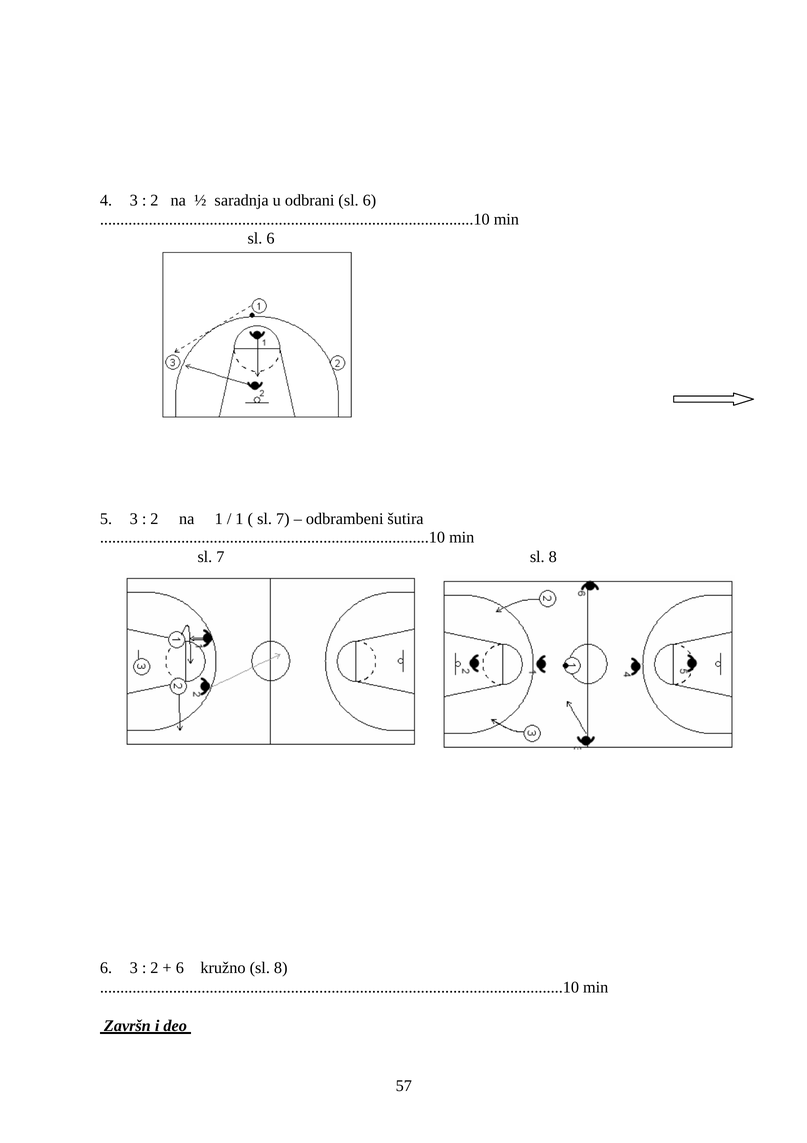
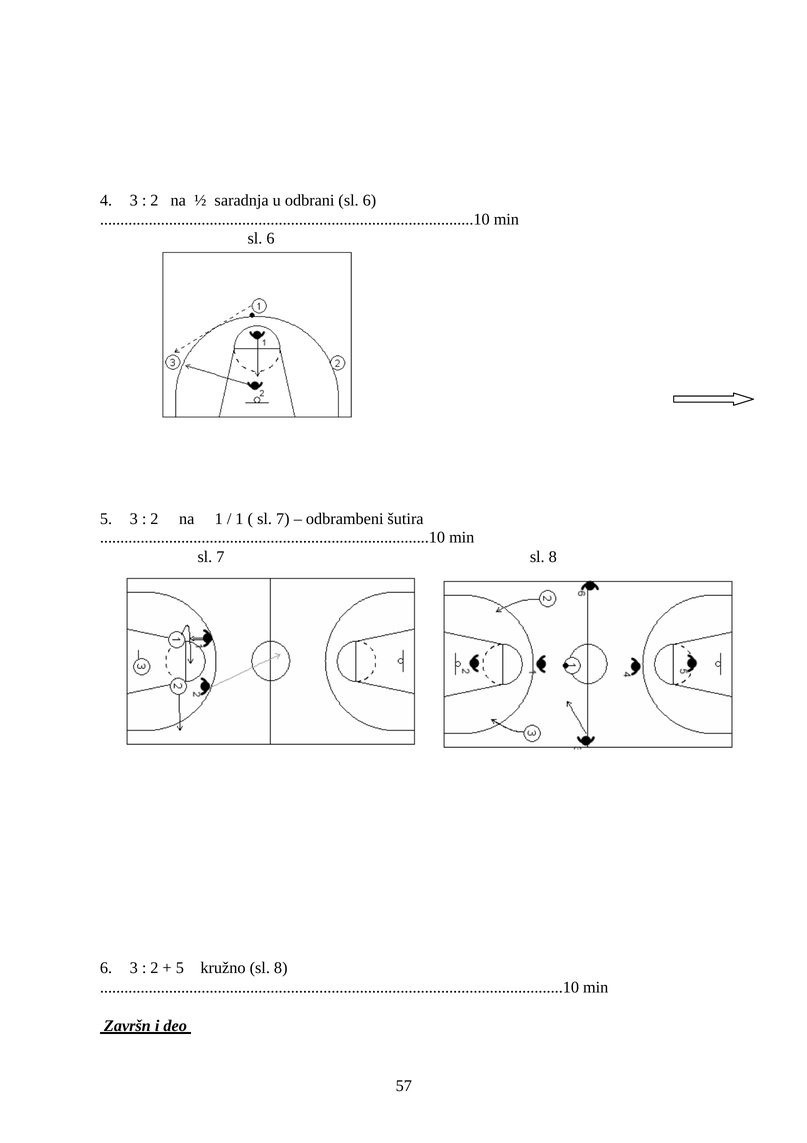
6: 6 -> 5 (180, 968)
